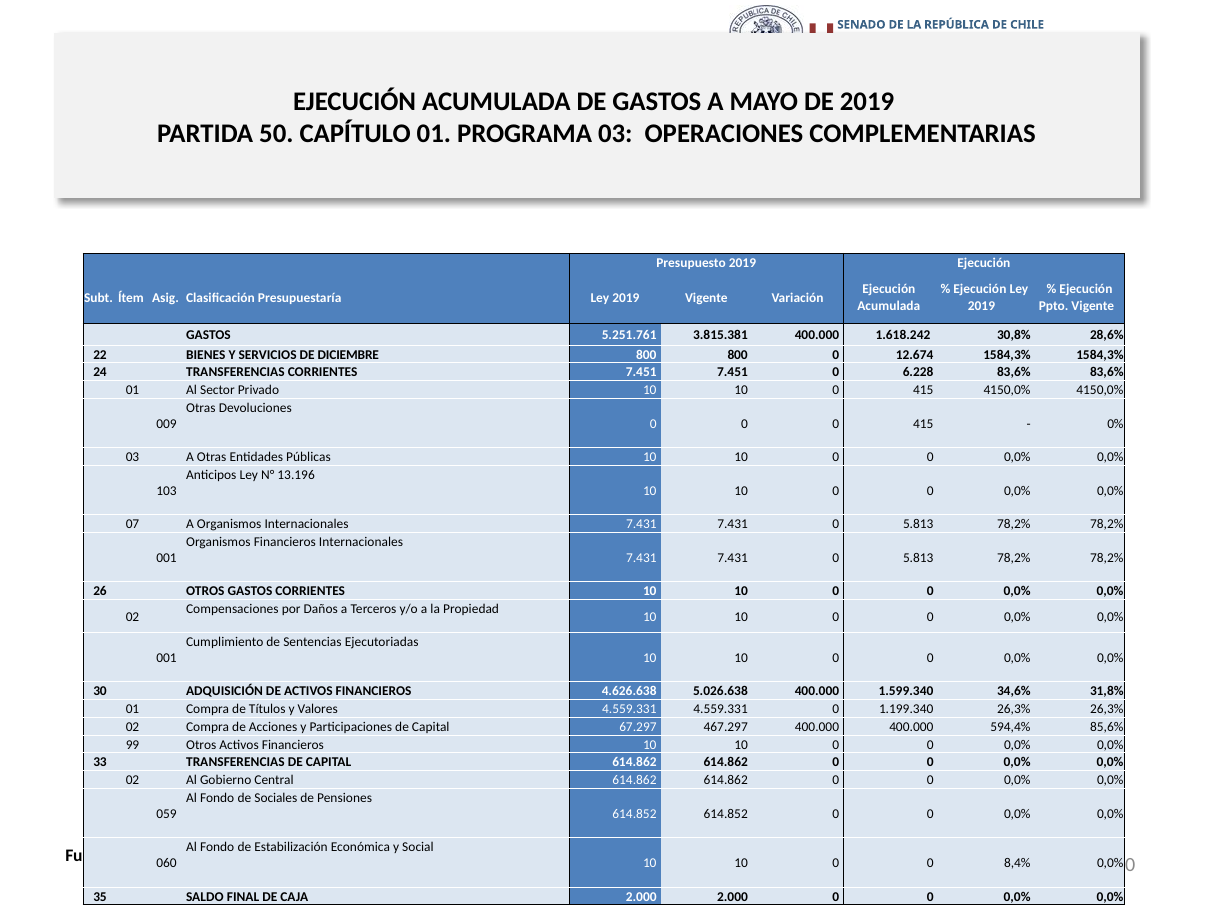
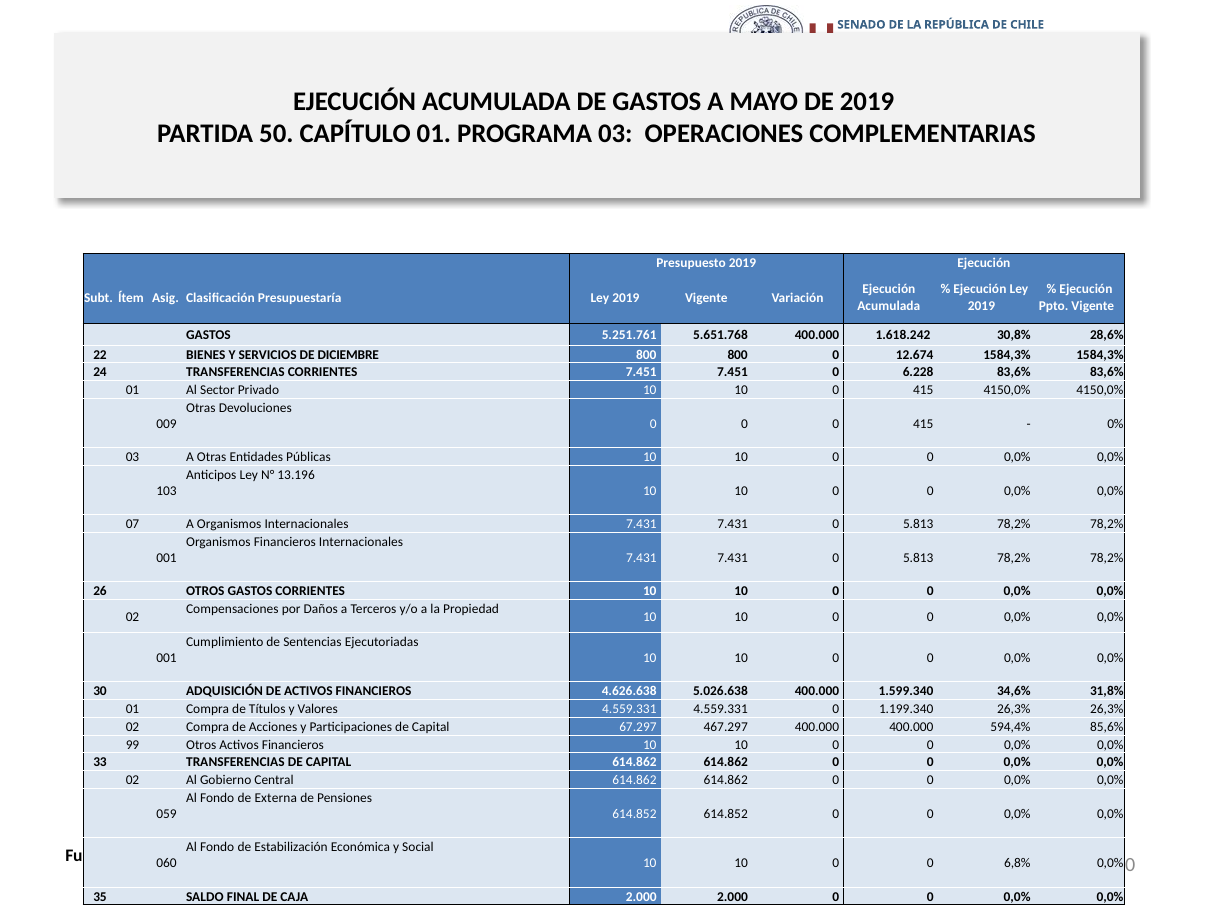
3.815.381: 3.815.381 -> 5.651.768 (720, 335)
Sociales: Sociales -> Externa (276, 798)
8,4%: 8,4% -> 6,8% (1017, 863)
